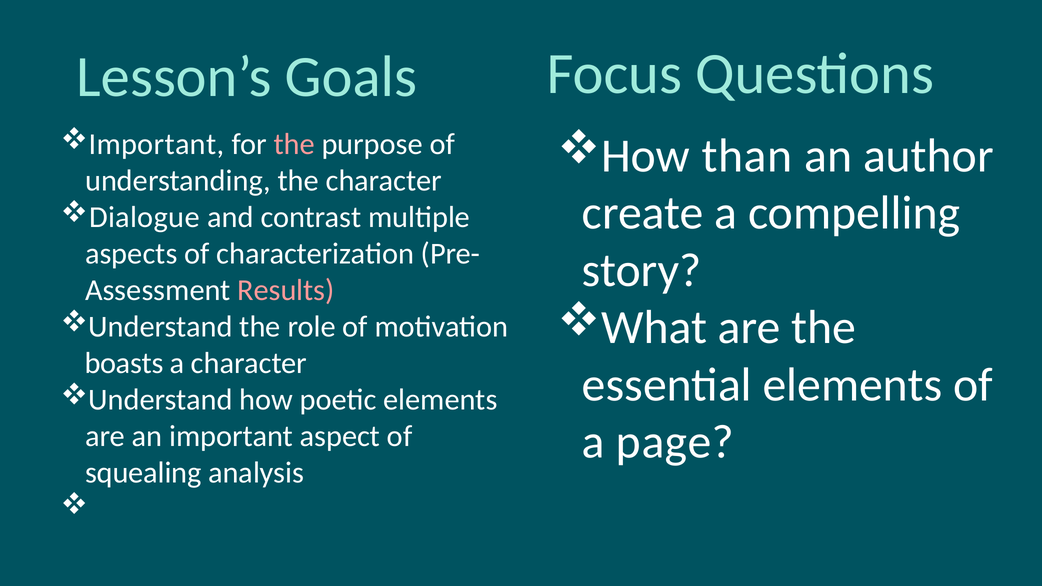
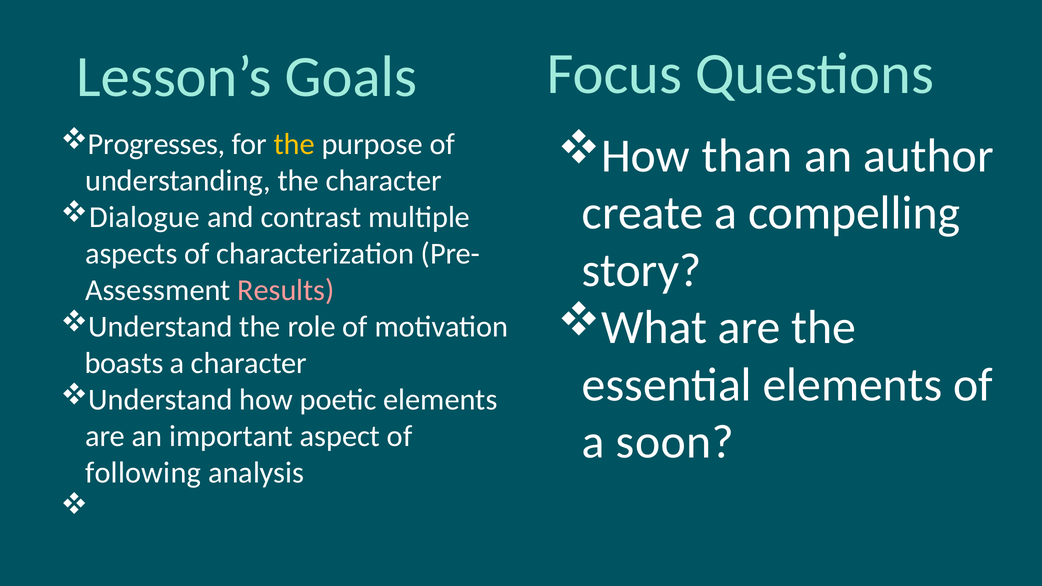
Important: Important -> Progresses (157, 144)
the colour: pink -> yellow (294, 144)
page: page -> soon (675, 442)
squealing: squealing -> following (143, 473)
